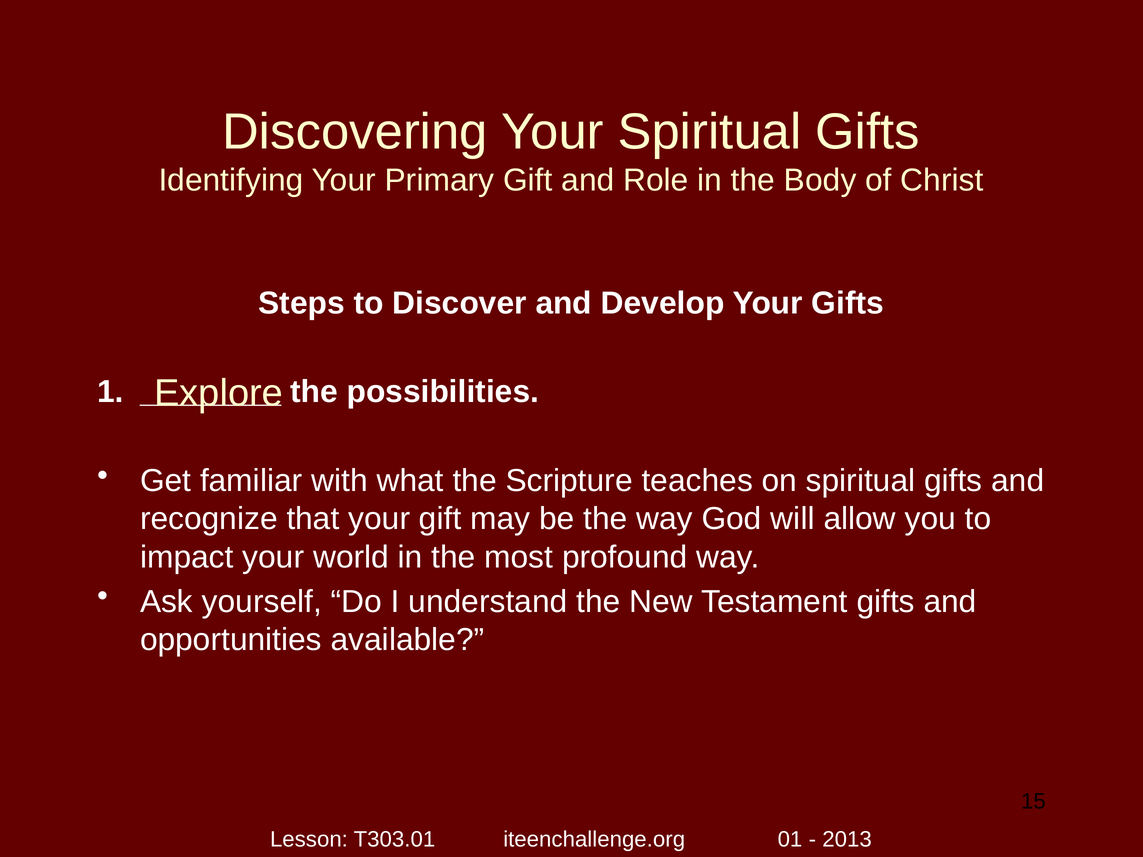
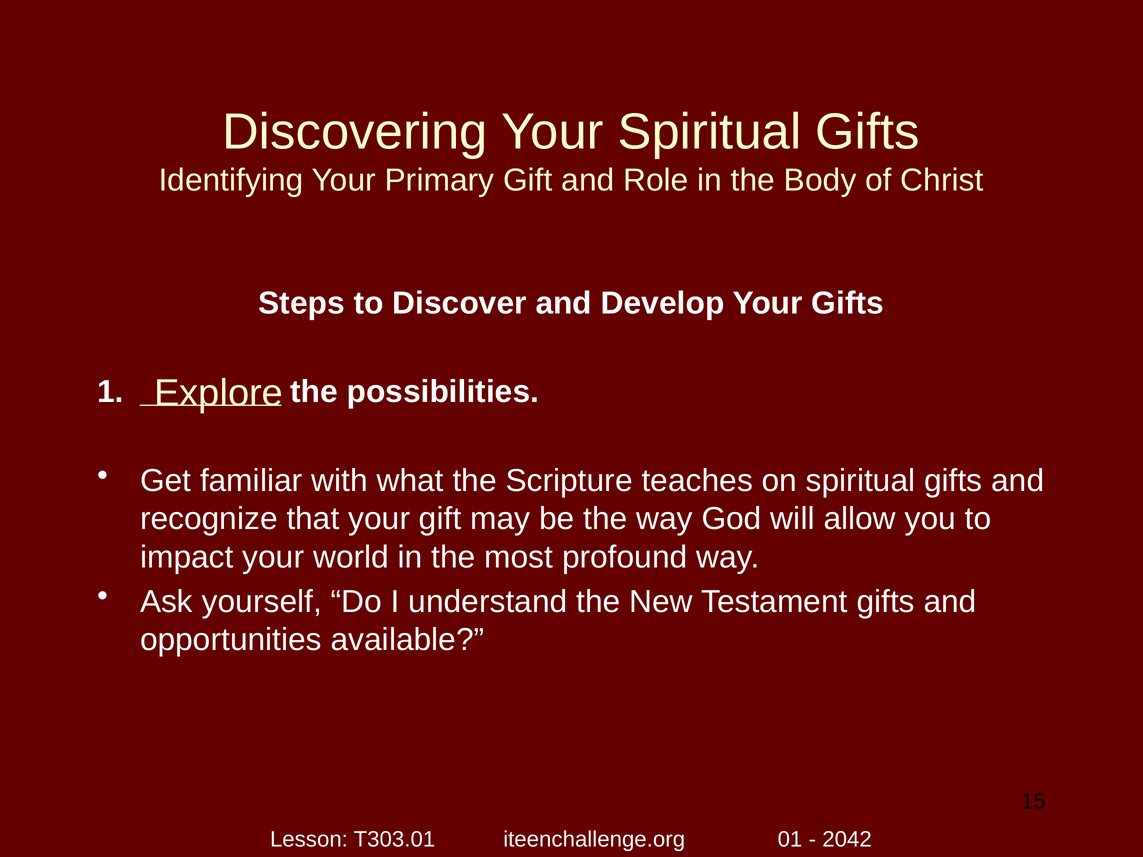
2013: 2013 -> 2042 (847, 840)
